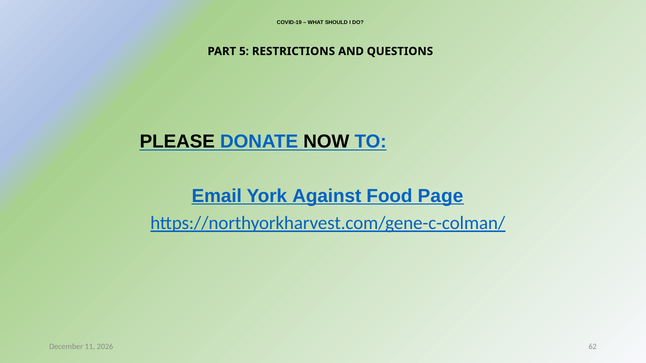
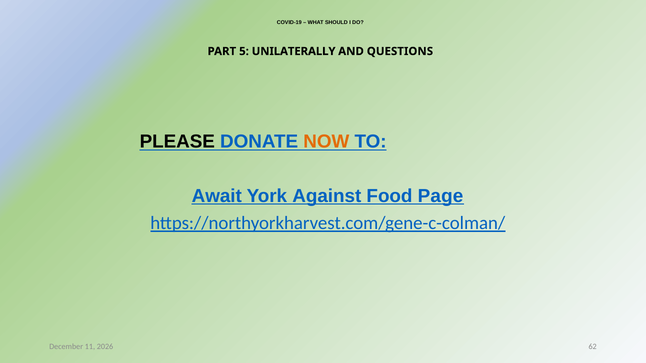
RESTRICTIONS: RESTRICTIONS -> UNILATERALLY (294, 51)
NOW colour: black -> orange (326, 142)
Email: Email -> Await (217, 196)
